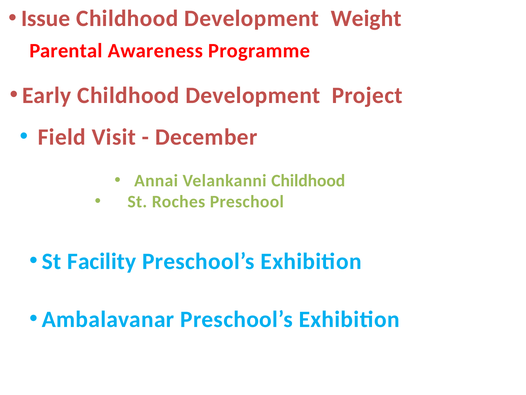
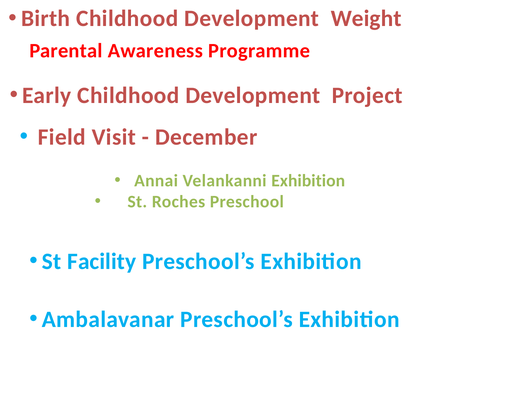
Issue: Issue -> Birth (46, 19)
Velankanni Childhood: Childhood -> Exhibition (308, 180)
